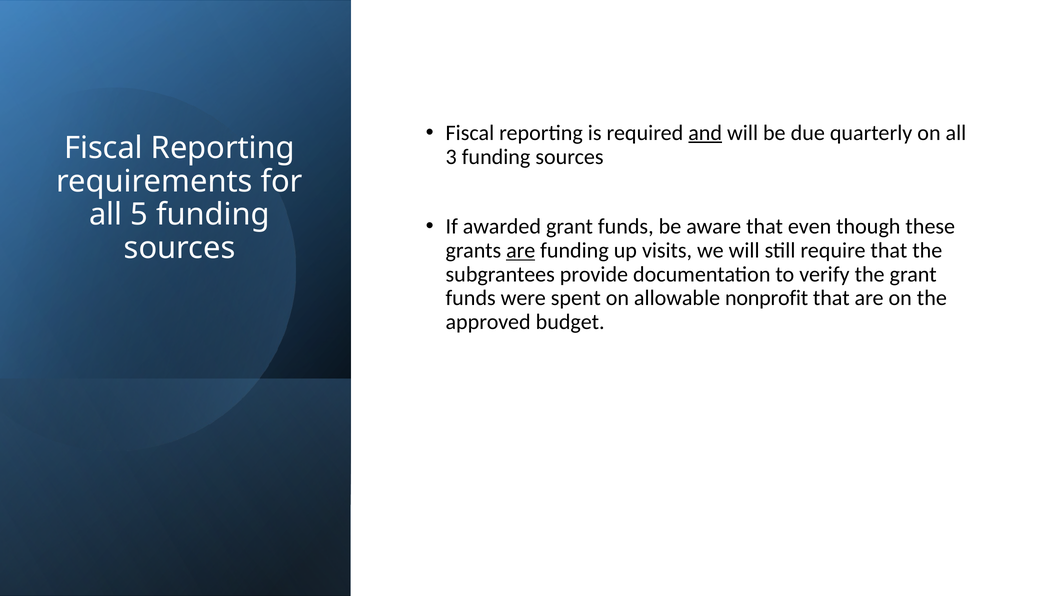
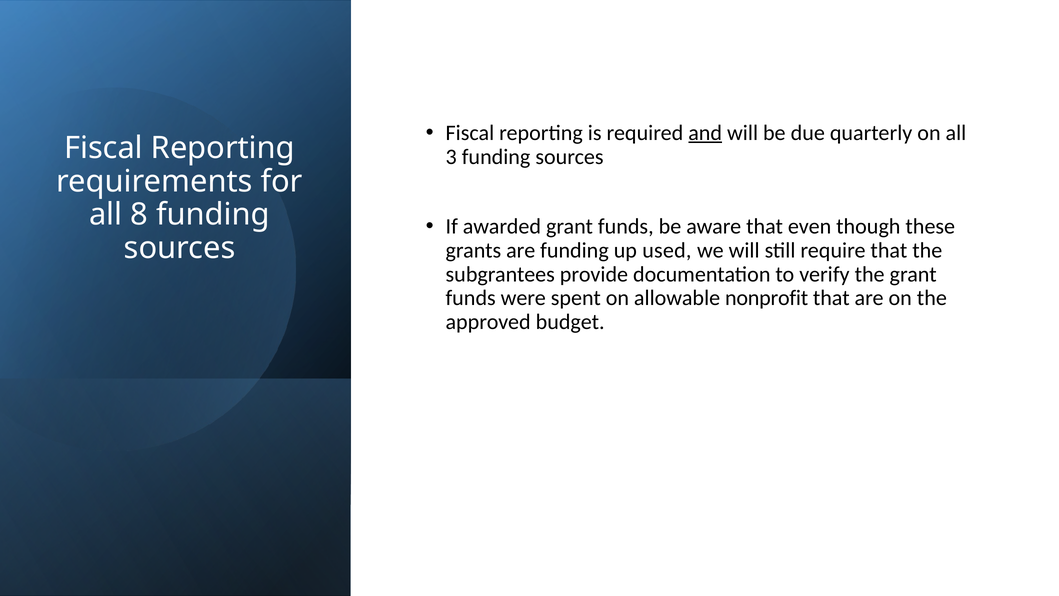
5: 5 -> 8 (139, 215)
are underline: present -> none (521, 250)
visits: visits -> used (667, 250)
